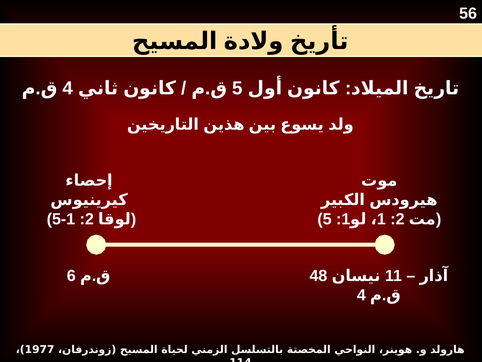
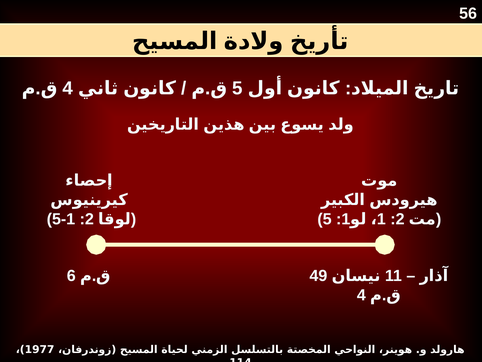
48: 48 -> 49 (318, 276)
